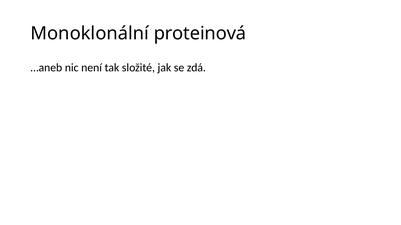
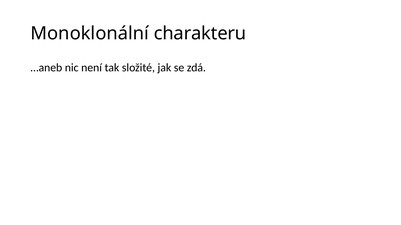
proteinová: proteinová -> charakteru (200, 34)
